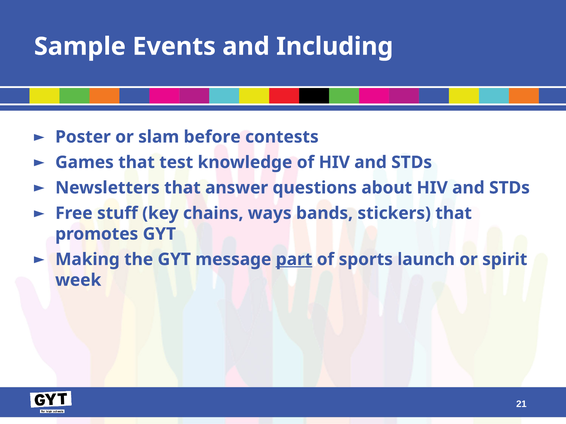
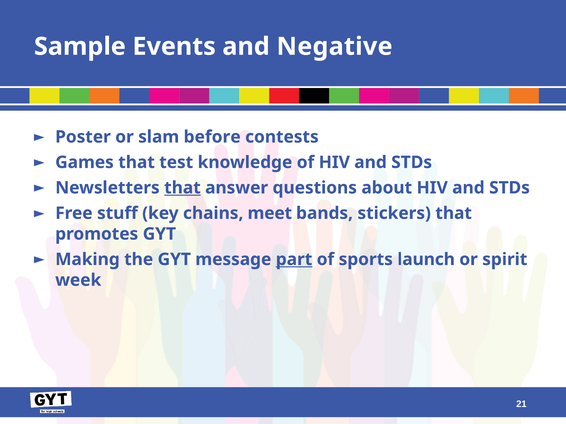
Including: Including -> Negative (335, 47)
that underline: none -> present (182, 188)
ways: ways -> meet (270, 213)
